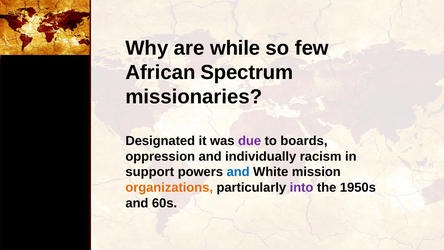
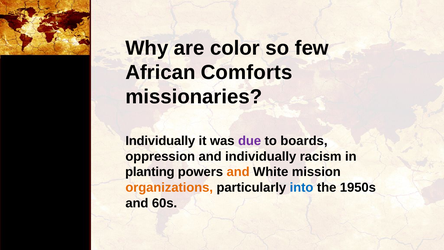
while: while -> color (235, 48)
Spectrum: Spectrum -> Comforts (247, 72)
Designated: Designated -> Individually (160, 141)
support: support -> planting (150, 172)
and colour: blue -> orange (238, 172)
into colour: purple -> blue (302, 187)
